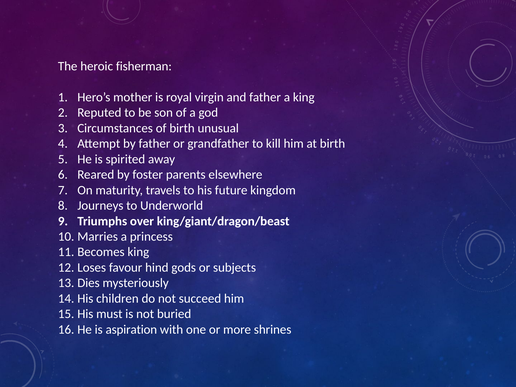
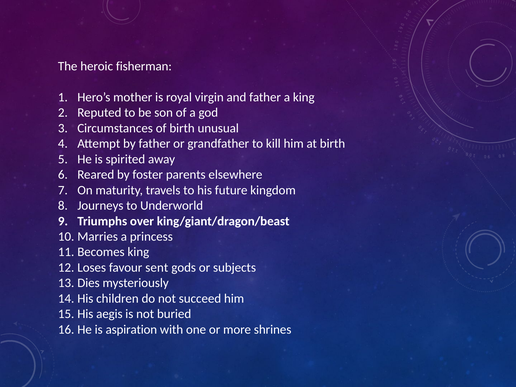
hind: hind -> sent (157, 268)
must: must -> aegis (109, 314)
